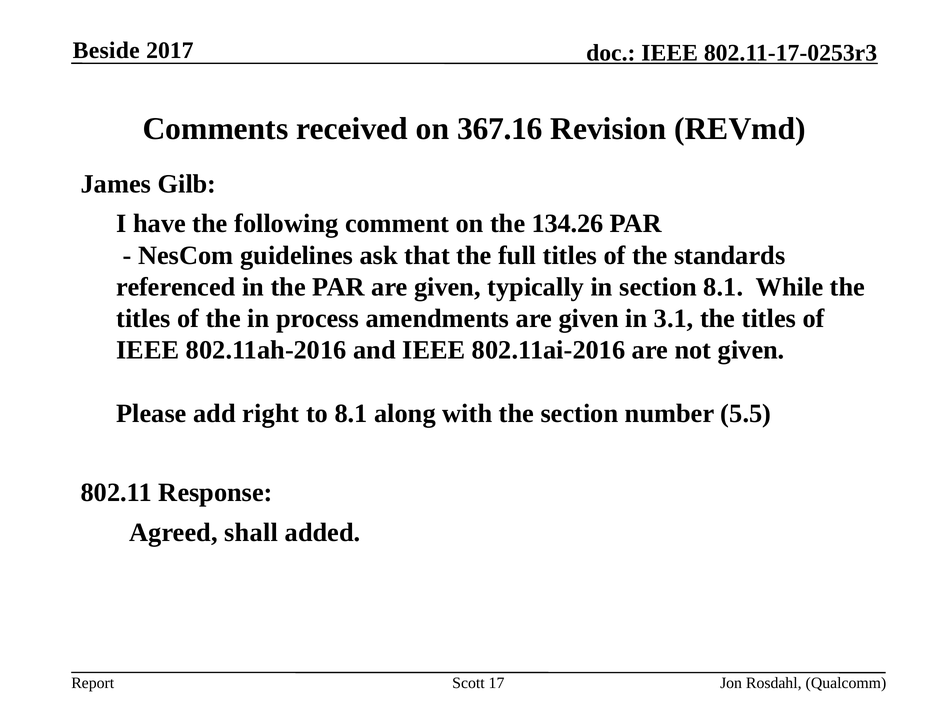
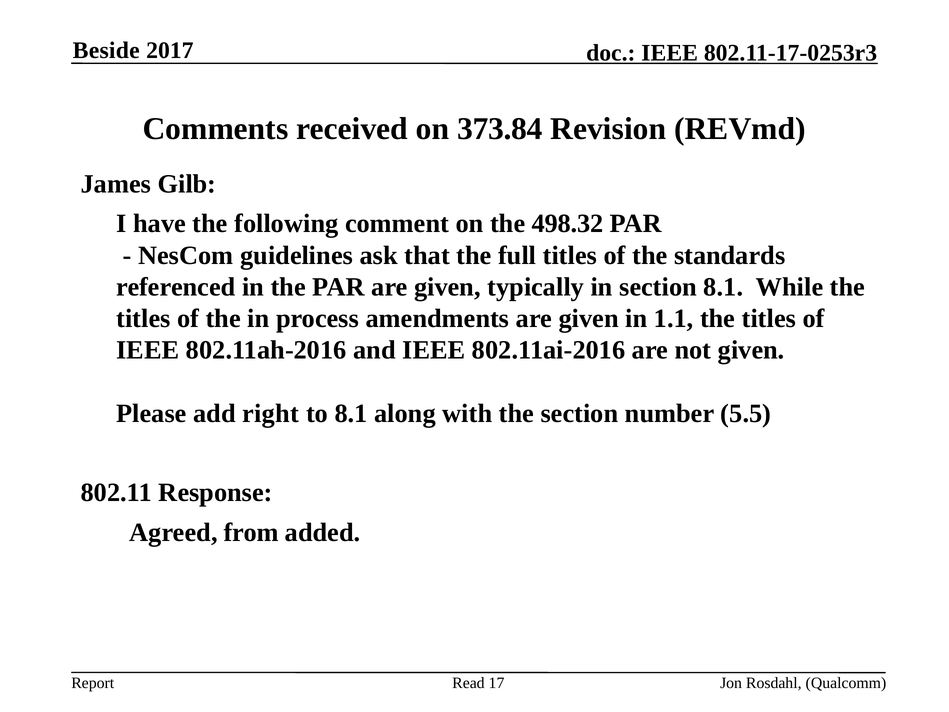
367.16: 367.16 -> 373.84 (500, 129)
134.26: 134.26 -> 498.32 (568, 224)
3.1: 3.1 -> 1.1 (674, 319)
shall: shall -> from (251, 532)
Scott: Scott -> Read (468, 683)
